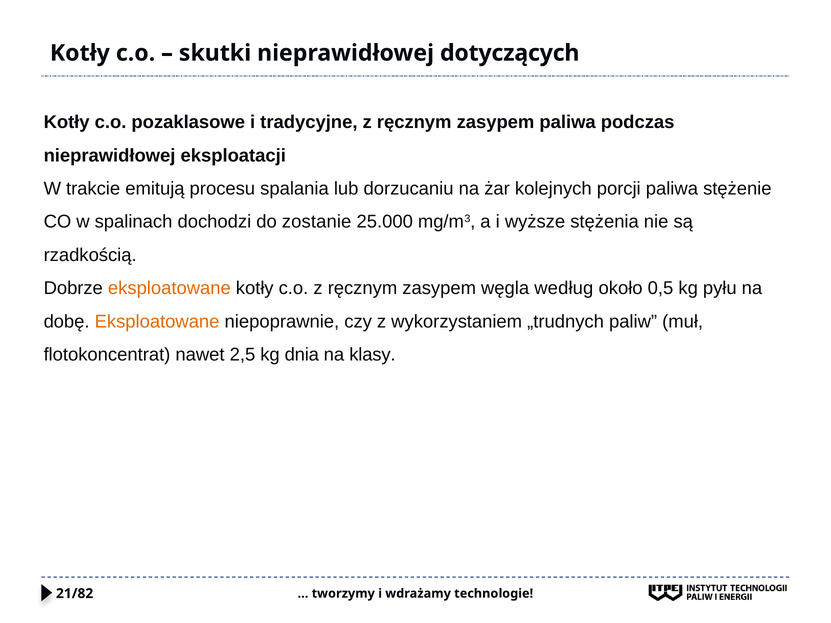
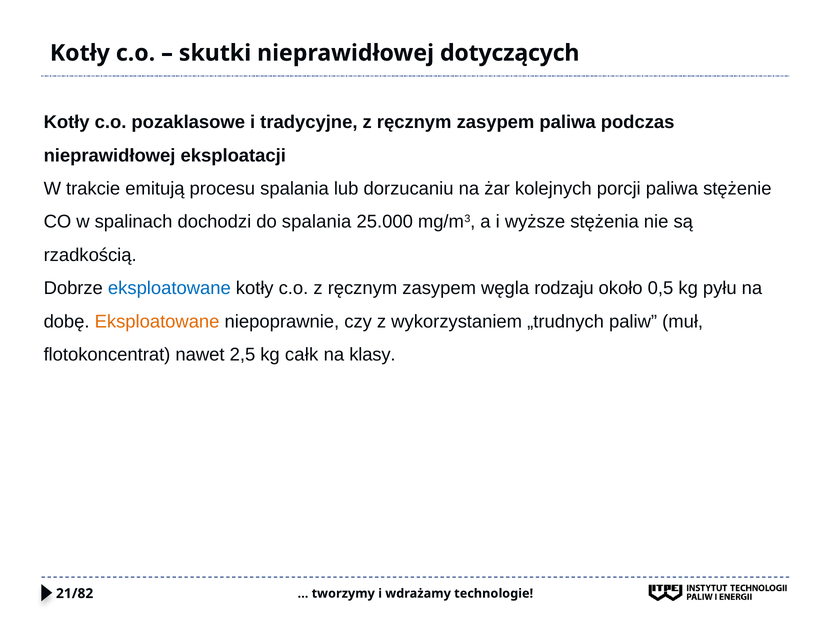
do zostanie: zostanie -> spalania (317, 222)
eksploatowane colour: orange -> blue (169, 288)
według: według -> rodzaju (564, 288)
dnia: dnia -> całk (302, 355)
